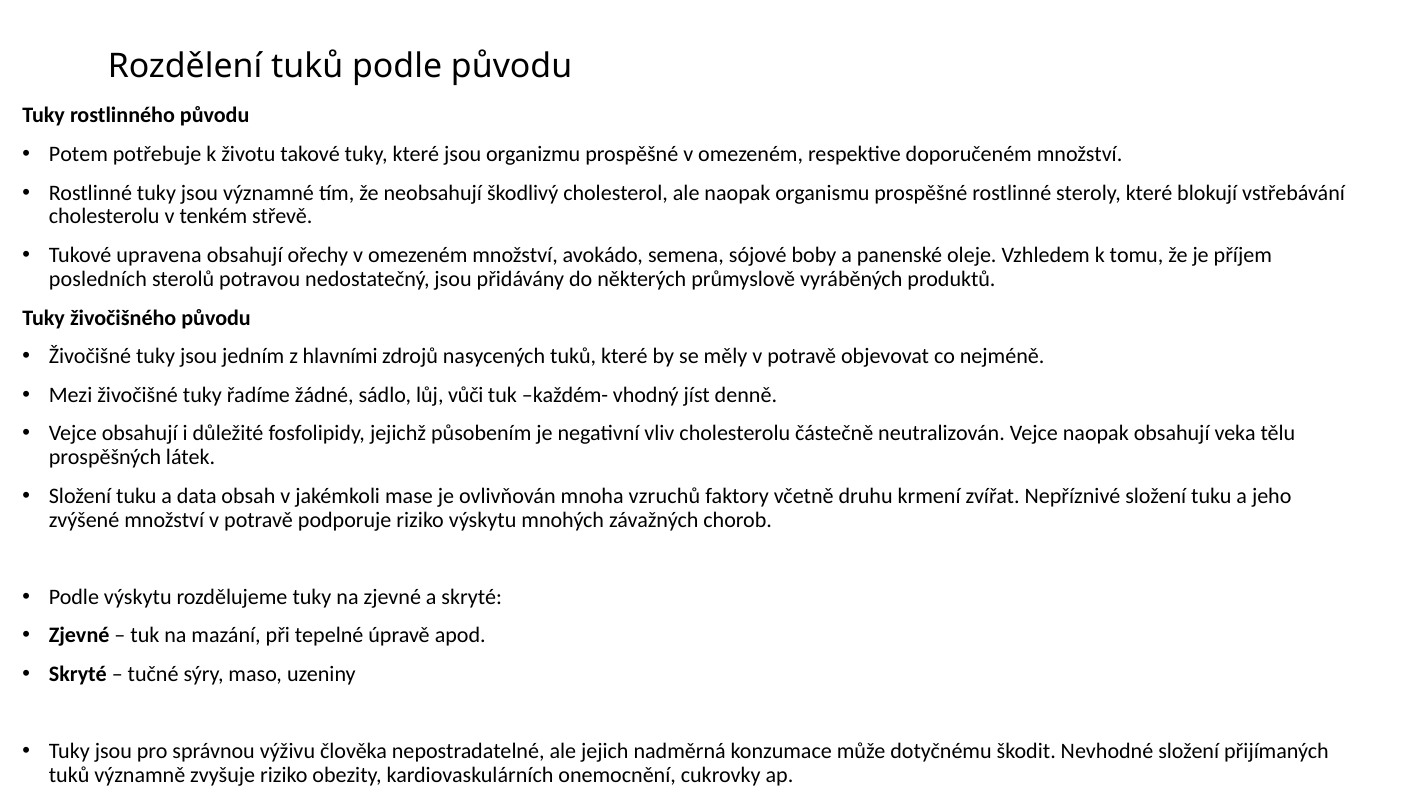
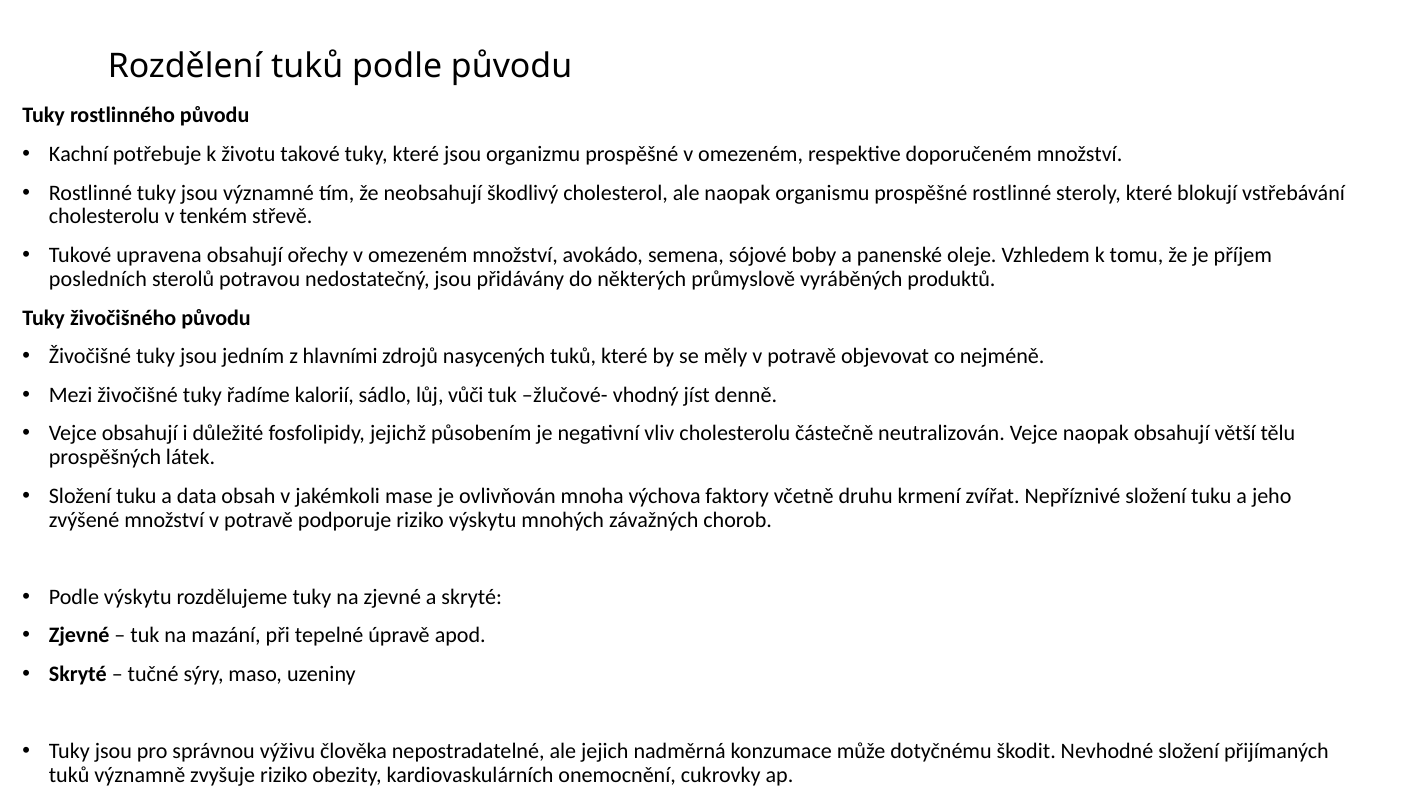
Potem: Potem -> Kachní (78, 154)
žádné: žádné -> kalorií (324, 395)
každém-: každém- -> žlučové- (565, 395)
veka: veka -> větší (1235, 434)
vzruchů: vzruchů -> výchova (665, 496)
